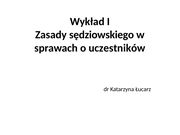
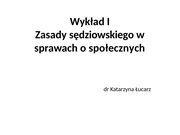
uczestników: uczestników -> społecznych (117, 48)
